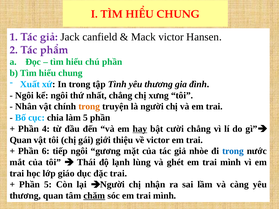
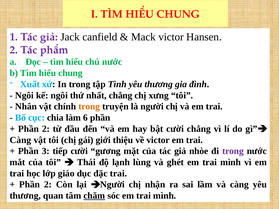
chú phần: phần -> nước (112, 62)
làm 5: 5 -> 6 (86, 118)
4: 4 -> 2 (46, 129)
hay underline: present -> none (140, 129)
Quan: Quan -> Càng (21, 140)
6: 6 -> 3 (46, 151)
tiếp ngôi: ngôi -> cười (79, 151)
trong colour: blue -> purple (233, 151)
5: 5 -> 2 (48, 185)
